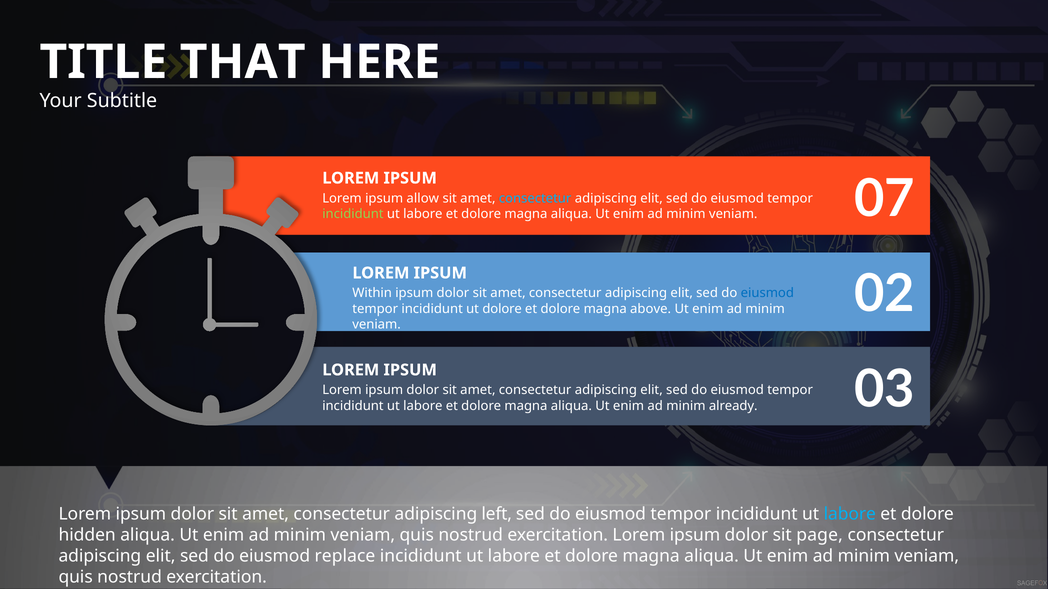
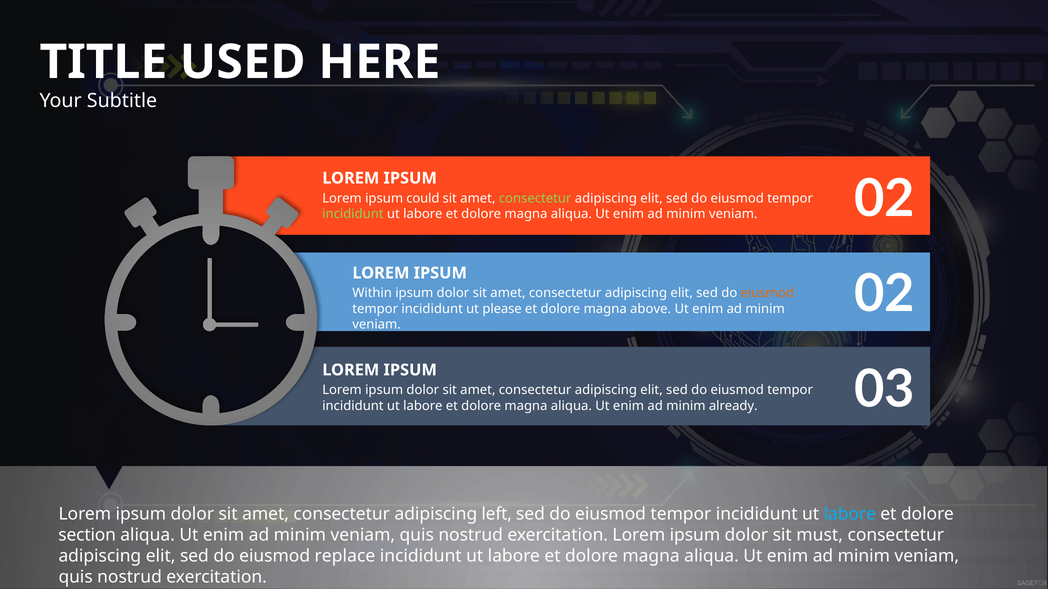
THAT: THAT -> USED (243, 62)
allow: allow -> could (423, 198)
consectetur colour: light blue -> light green (535, 198)
veniam 07: 07 -> 02 (884, 199)
eiusmod colour: blue -> orange (767, 293)
ut dolore: dolore -> please (502, 309)
hidden: hidden -> section (87, 535)
page: page -> must (820, 535)
